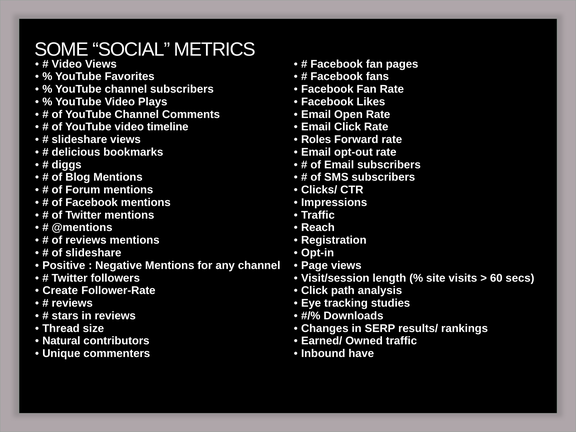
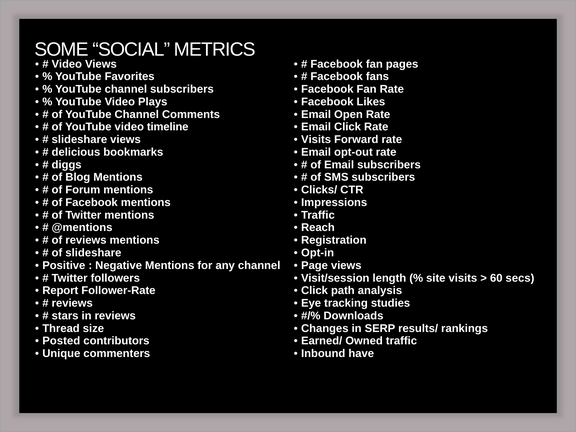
Roles: Roles -> Visits (316, 140)
Create: Create -> Report (60, 291)
Natural: Natural -> Posted (61, 341)
